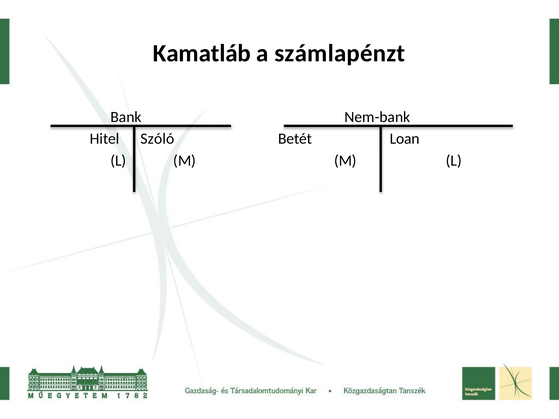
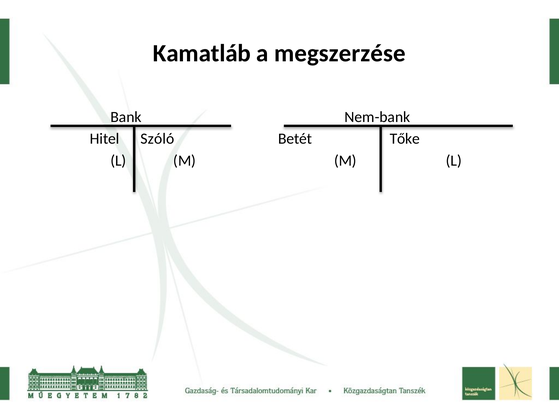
számlapénzt: számlapénzt -> megszerzése (340, 53)
Loan: Loan -> Tőke (405, 139)
